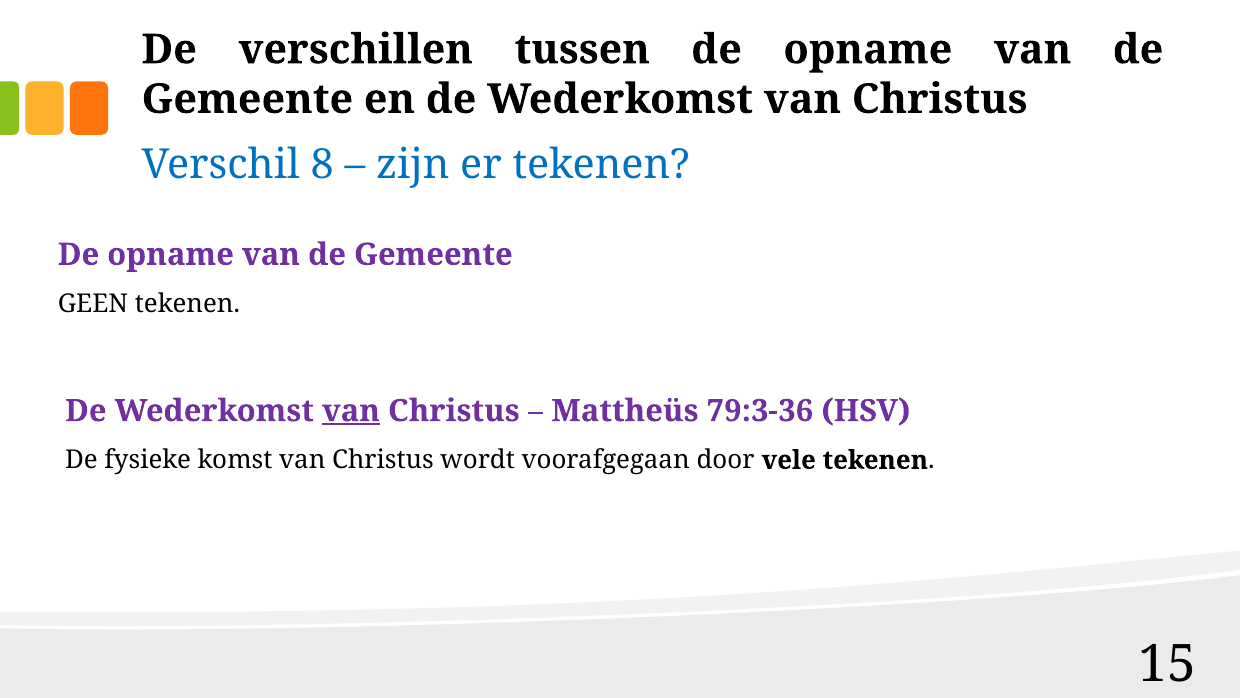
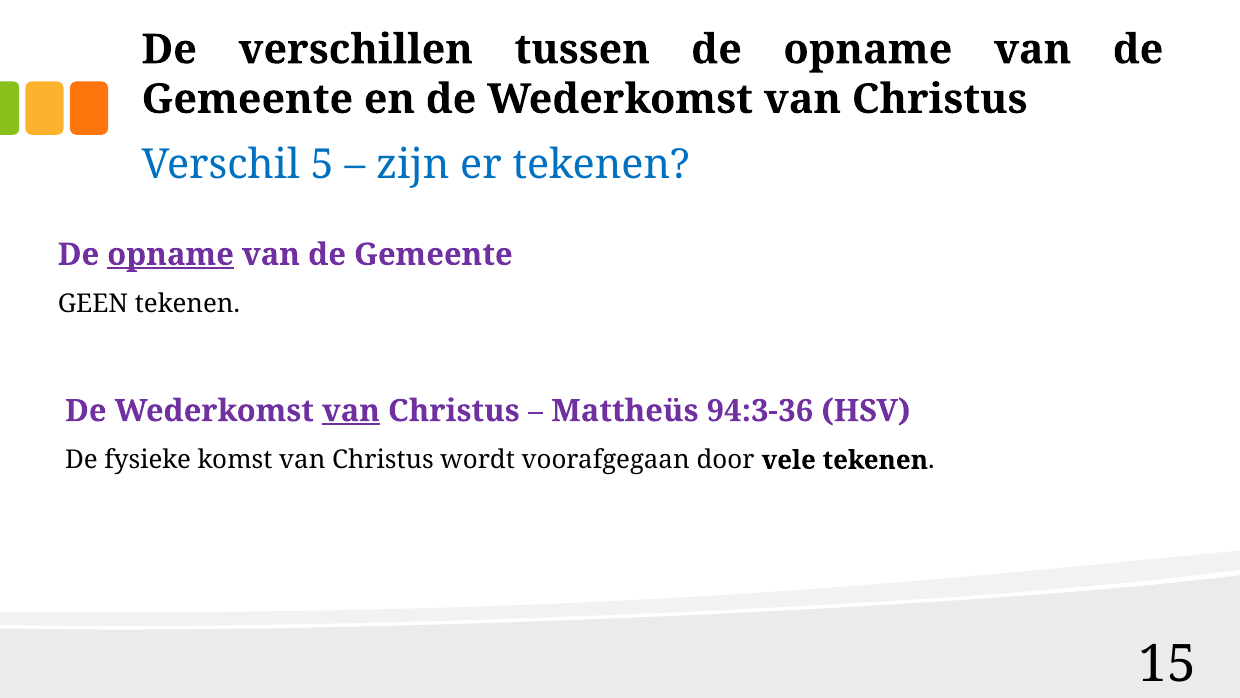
8: 8 -> 5 (322, 165)
opname underline: none -> present (171, 255)
79:3-36: 79:3-36 -> 94:3-36 (760, 411)
